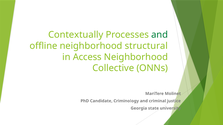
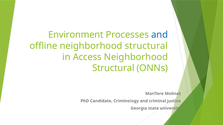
Contextually: Contextually -> Environment (76, 35)
and colour: green -> blue (160, 35)
Collective: Collective -> Structural (113, 68)
